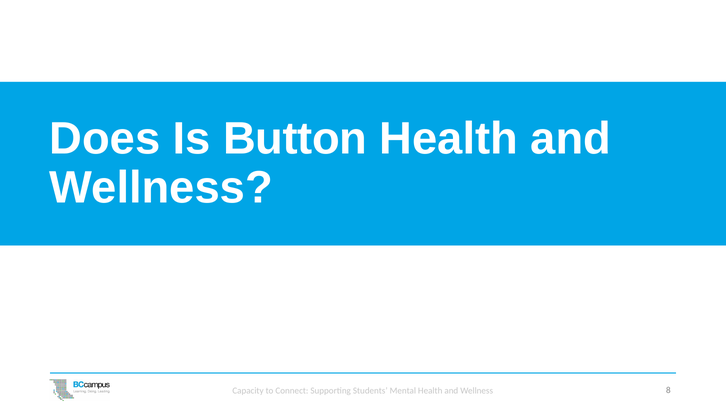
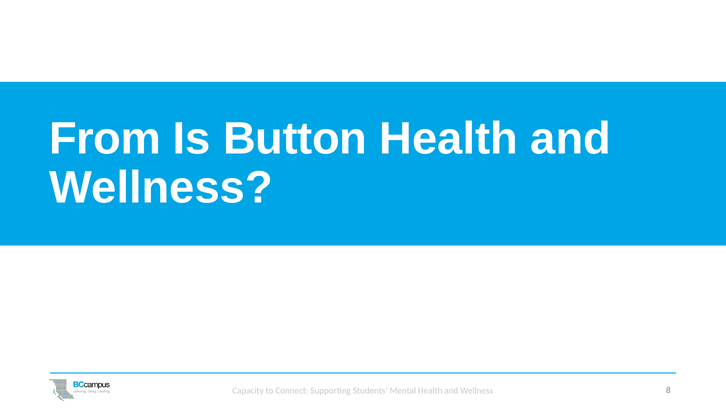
Does: Does -> From (105, 139)
